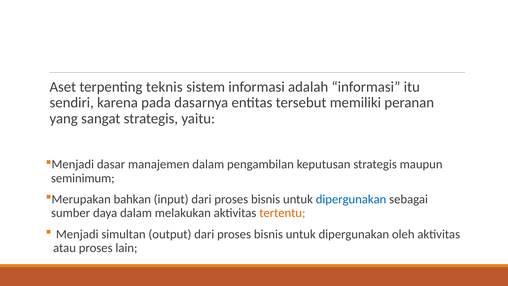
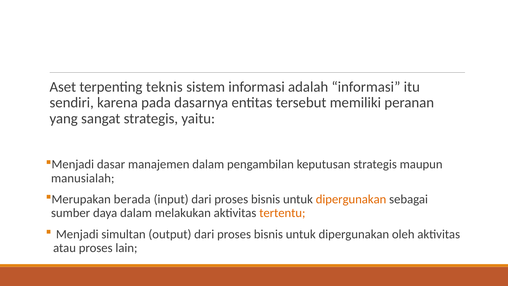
seminimum: seminimum -> manusialah (83, 178)
bahkan: bahkan -> berada (132, 199)
dipergunakan colour: blue -> orange (351, 199)
